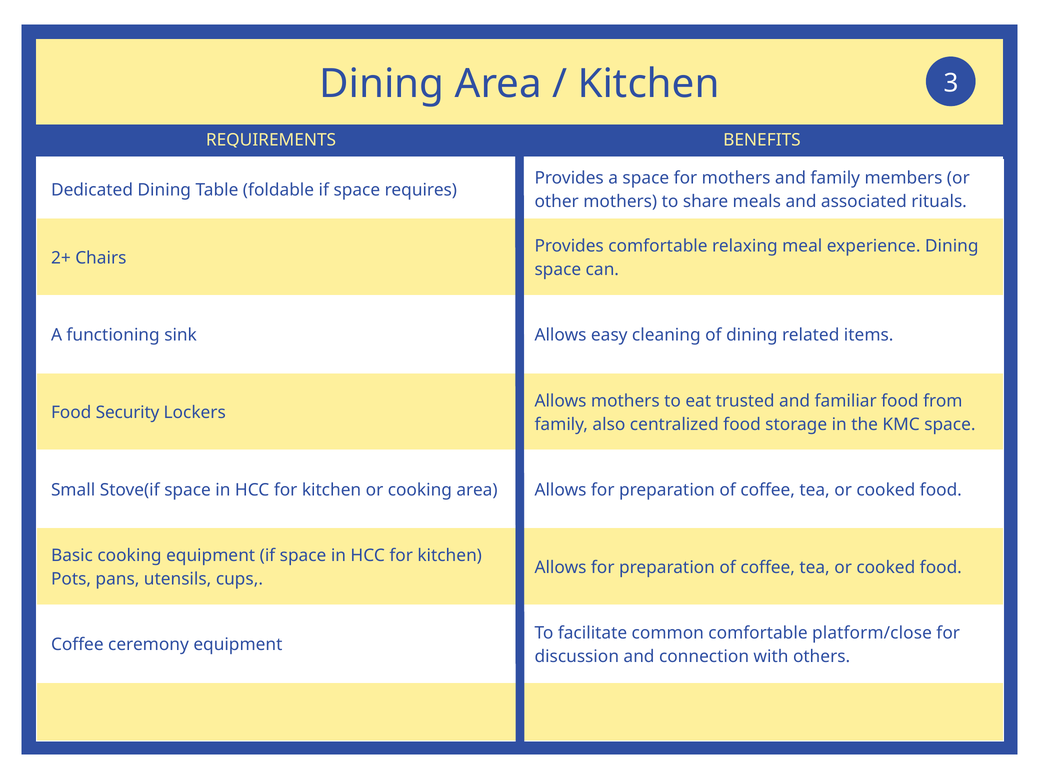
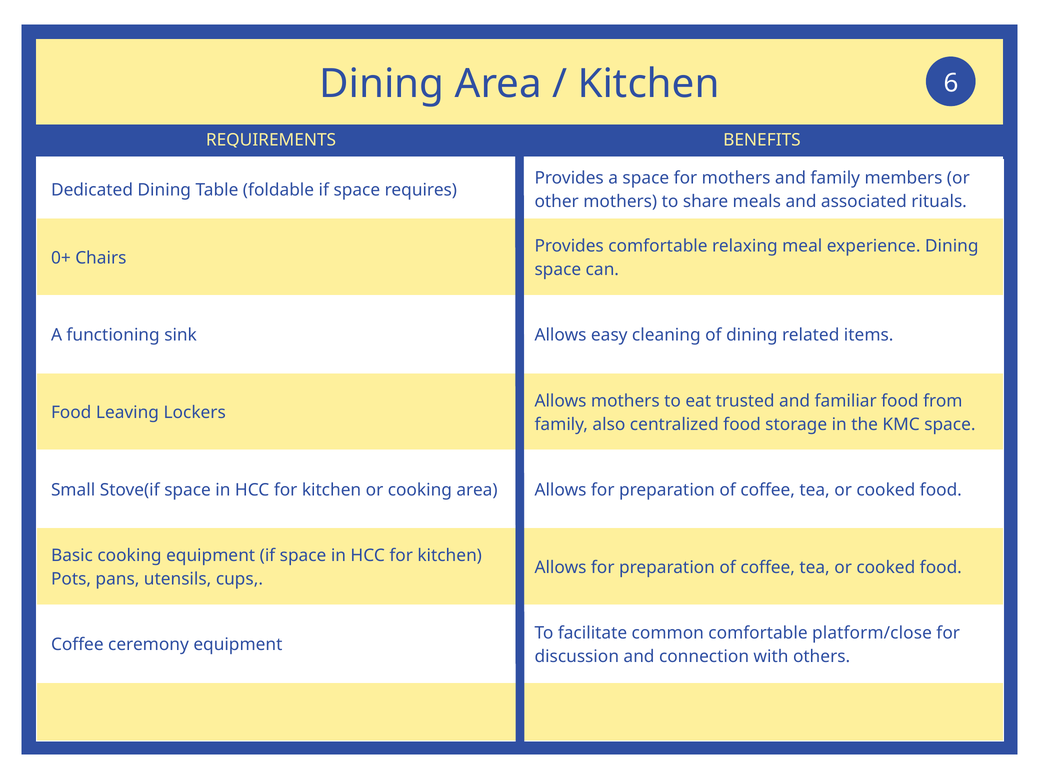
3: 3 -> 6 (951, 83)
2+: 2+ -> 0+ (61, 258)
Security: Security -> Leaving (127, 413)
